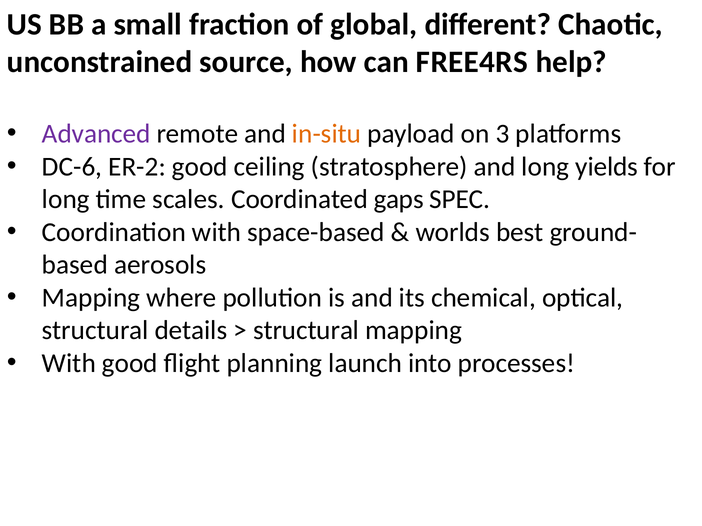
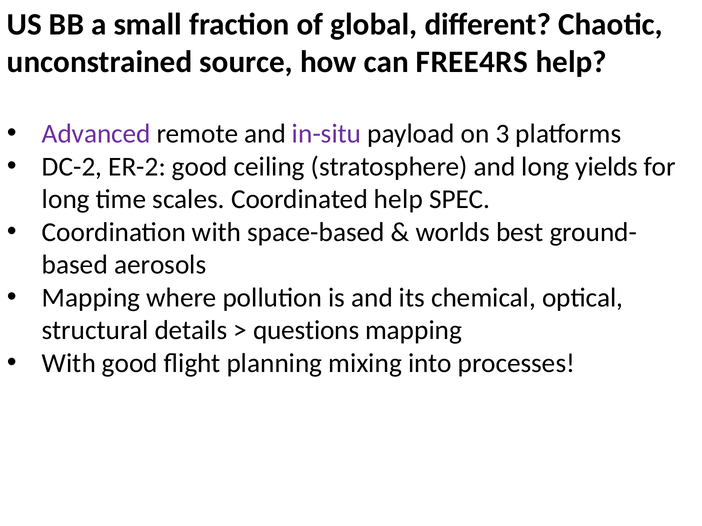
in-situ colour: orange -> purple (327, 134)
DC-6: DC-6 -> DC-2 (72, 167)
Coordinated gaps: gaps -> help (398, 200)
structural: structural -> questions (306, 331)
launch: launch -> mixing (365, 364)
